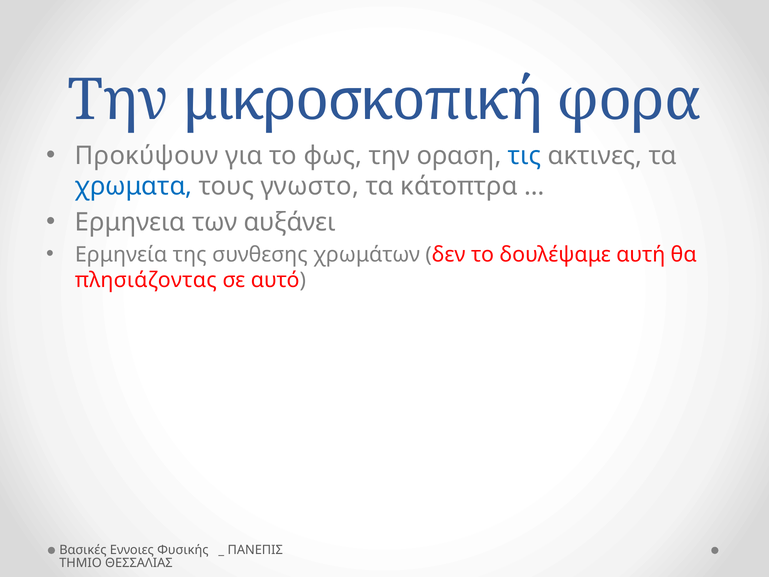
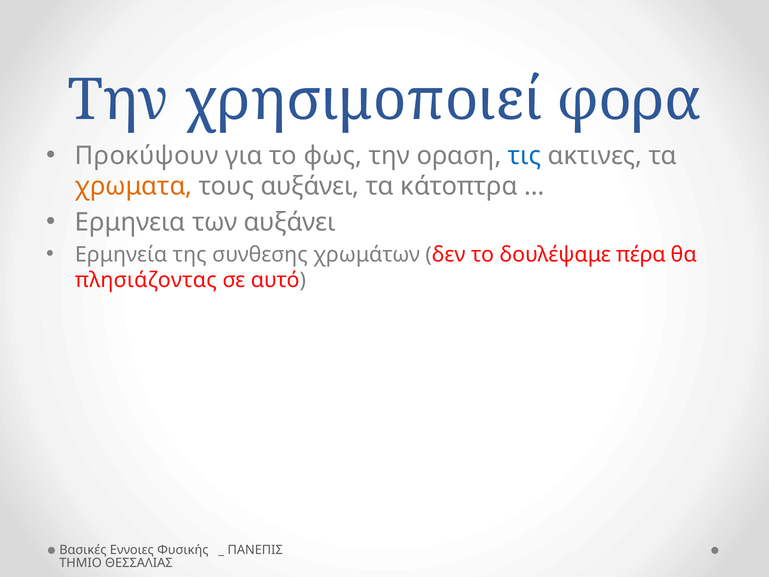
μικροσκοπική: μικροσκοπική -> χρησιμοποιεί (363, 100)
χρωματα colour: blue -> orange (134, 186)
τους γνωστο: γνωστο -> αυξάνει (310, 186)
αυτή: αυτή -> πέρα (641, 254)
